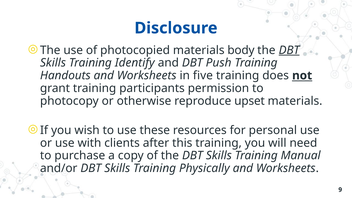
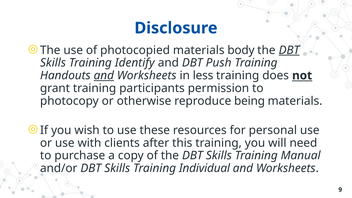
and underline: none -> present (104, 76)
five: five -> less (203, 76)
upset: upset -> being (250, 101)
Physically: Physically -> Individual (204, 168)
